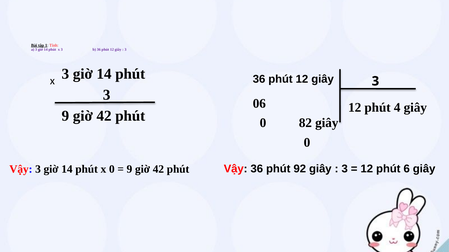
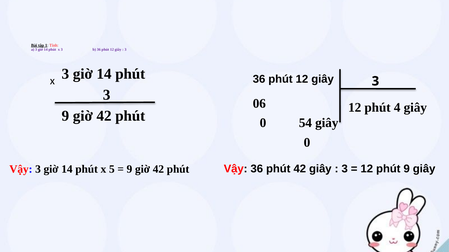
82: 82 -> 54 (305, 123)
phút 92: 92 -> 42 (300, 169)
phút 6: 6 -> 9 (407, 169)
x 0: 0 -> 5 (112, 170)
